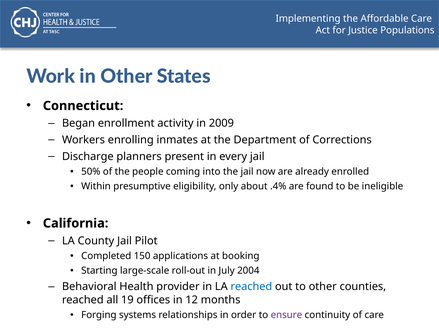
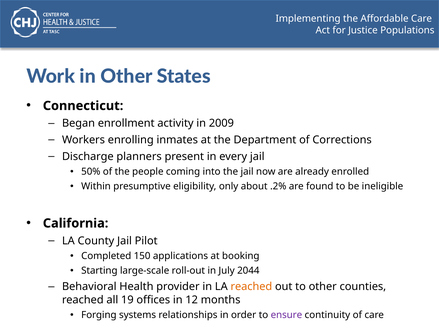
.4%: .4% -> .2% (278, 187)
2004: 2004 -> 2044 (248, 271)
reached colour: blue -> orange (251, 287)
